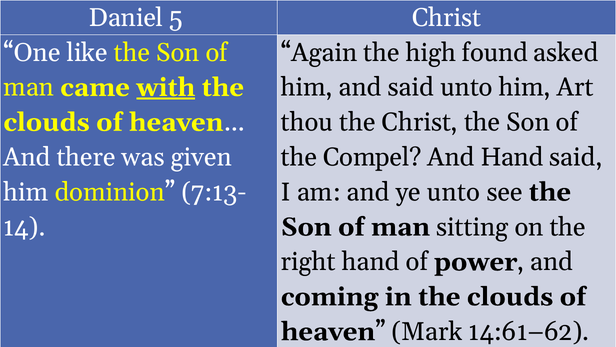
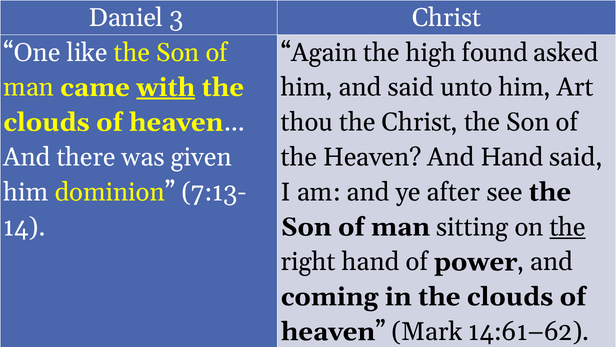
5: 5 -> 3 (176, 18)
the Compel: Compel -> Heaven (372, 157)
ye unto: unto -> after (454, 192)
the underline: none -> present (568, 227)
